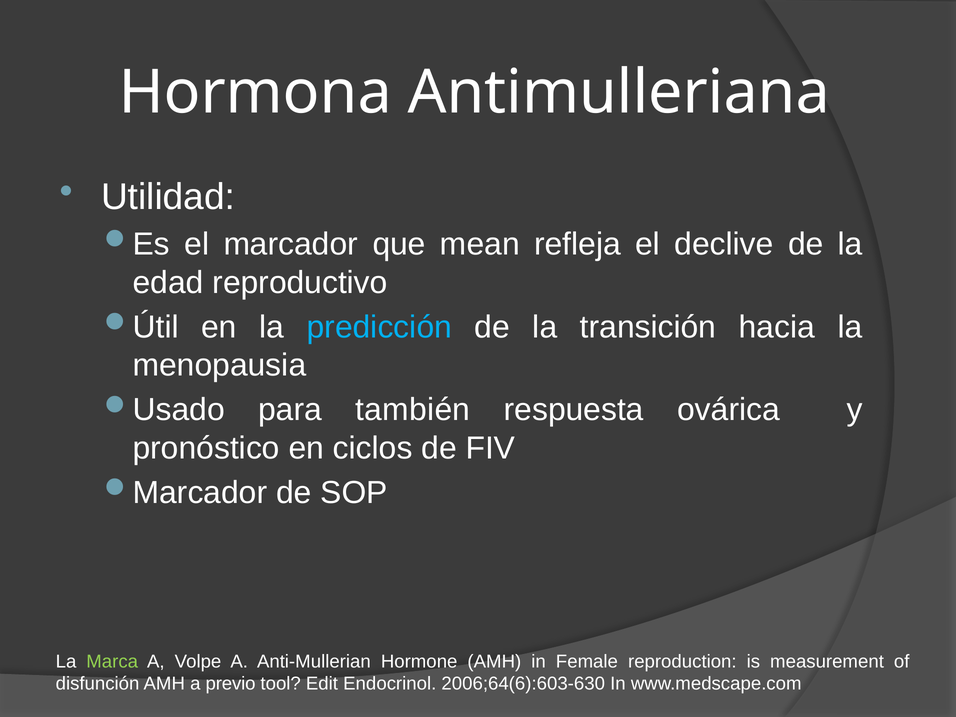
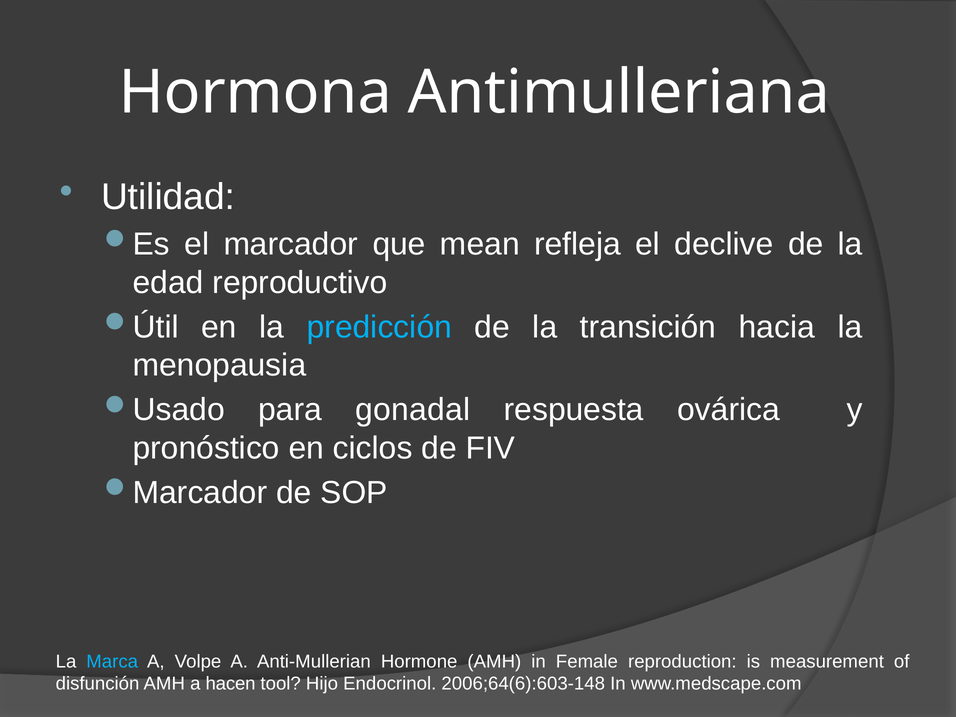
también: también -> gonadal (413, 410)
Marca colour: light green -> light blue (112, 661)
previo: previo -> hacen (231, 684)
Edit: Edit -> Hijo (322, 684)
2006;64(6):603-630: 2006;64(6):603-630 -> 2006;64(6):603-148 (523, 684)
